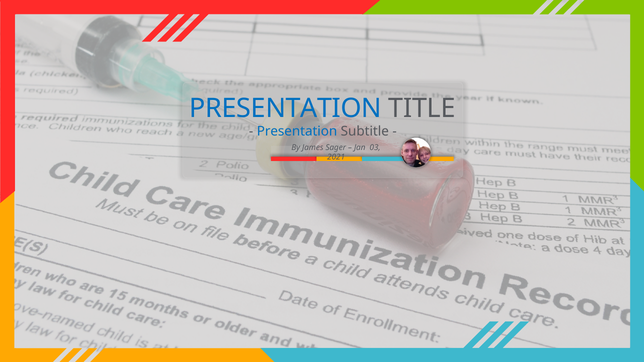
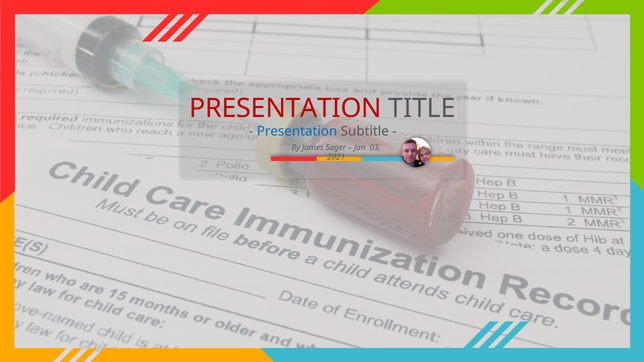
PRESENTATION colour: blue -> red (286, 108)
